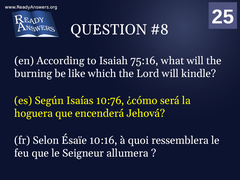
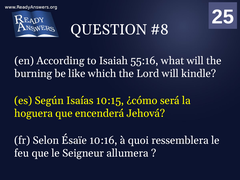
75:16: 75:16 -> 55:16 (144, 61)
10:76: 10:76 -> 10:15 (110, 101)
